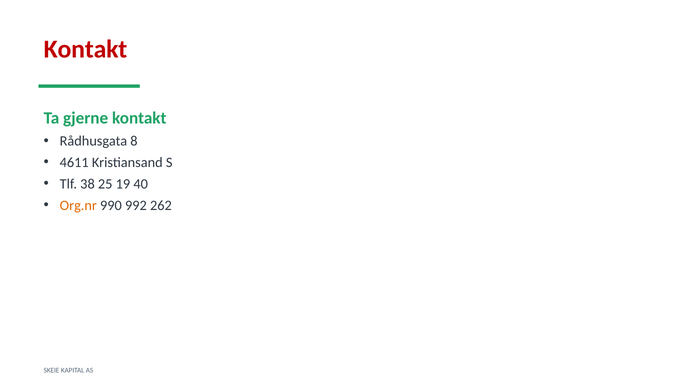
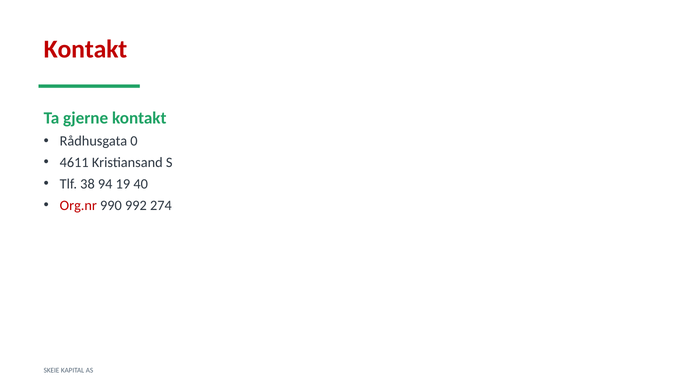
8: 8 -> 0 (134, 141)
25: 25 -> 94 (105, 184)
Org.nr colour: orange -> red (78, 205)
262: 262 -> 274 (161, 205)
